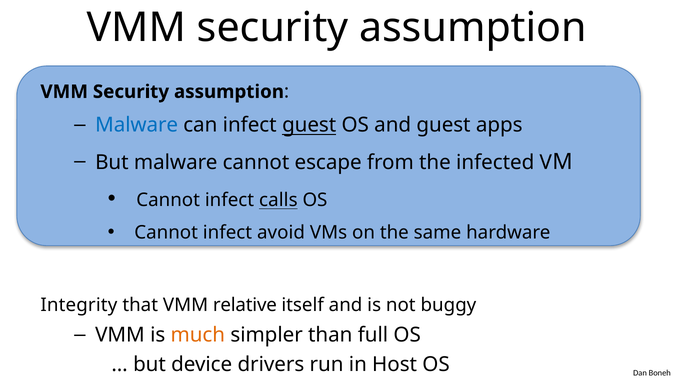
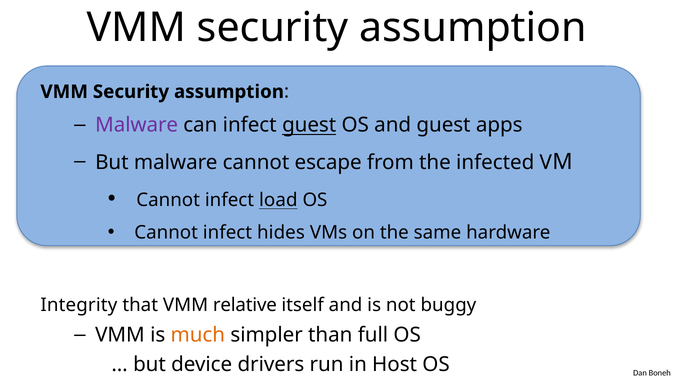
Malware colour: blue -> purple (137, 125)
calls: calls -> load (278, 200)
avoid: avoid -> hides (281, 233)
